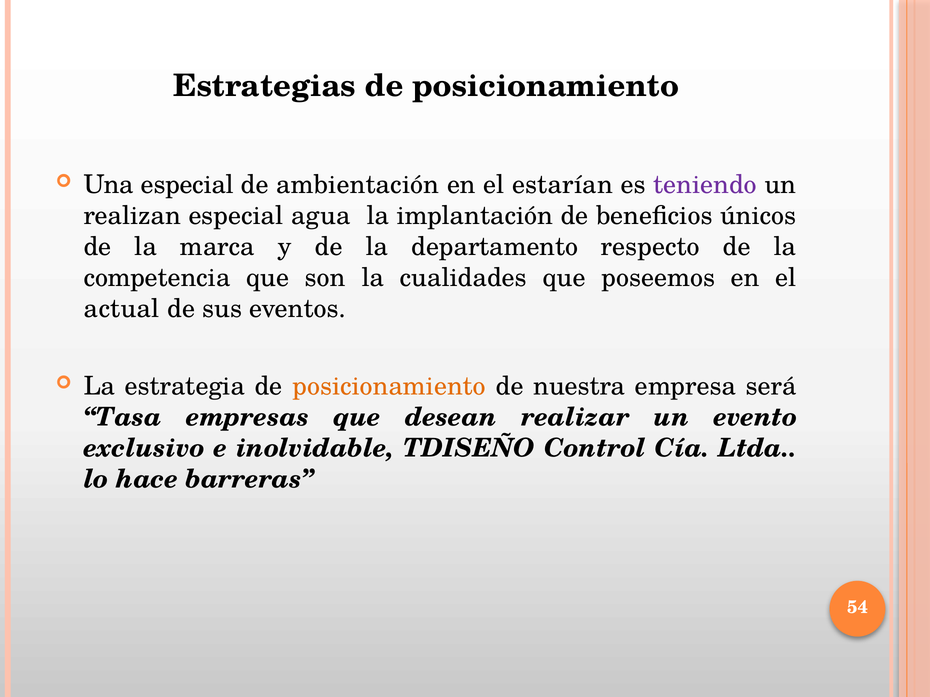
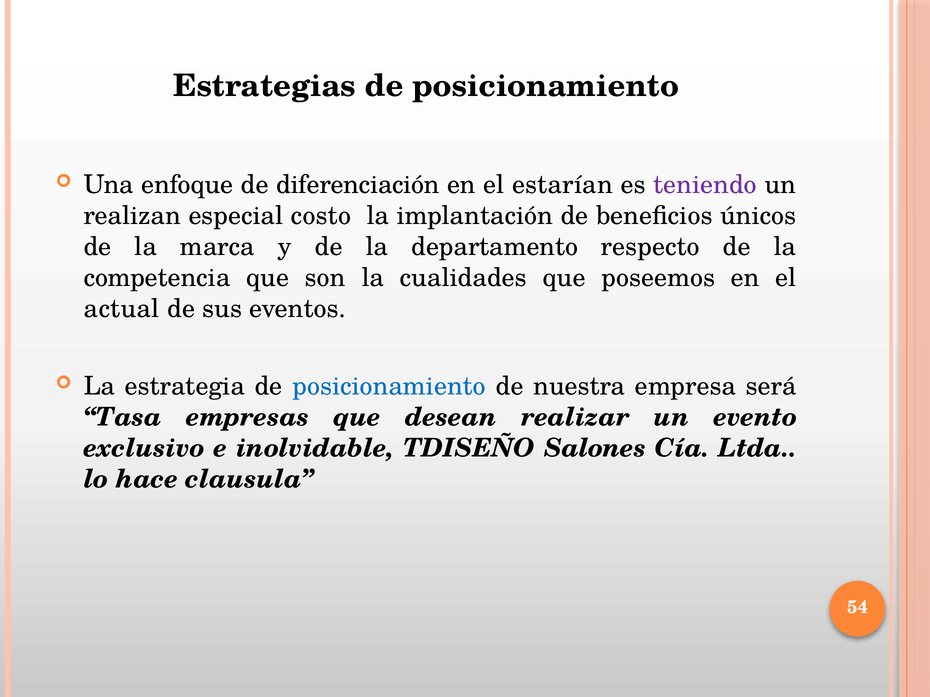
Una especial: especial -> enfoque (187, 185)
ambientación: ambientación -> diferenciación (358, 185)
agua: agua -> costo (321, 216)
posicionamiento colour: orange -> blue (389, 386)
Control: Control -> Salones (595, 449)
barreras: barreras -> clausula (250, 480)
